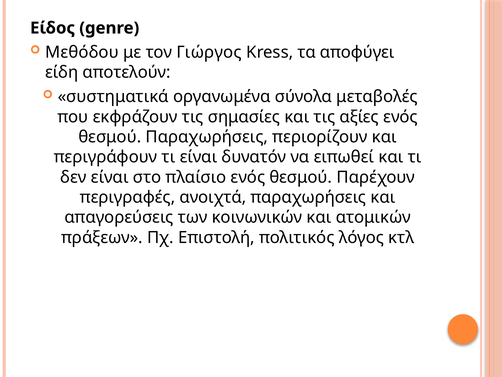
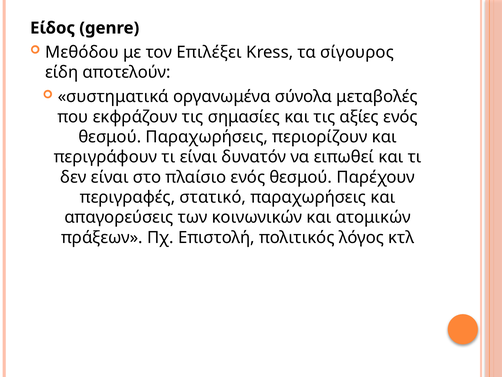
Γιώργος: Γιώργος -> Επιλέξει (209, 52)
αποφύγει: αποφύγει -> σίγουρος (357, 52)
ανοιχτά: ανοιχτά -> στατικό (213, 197)
